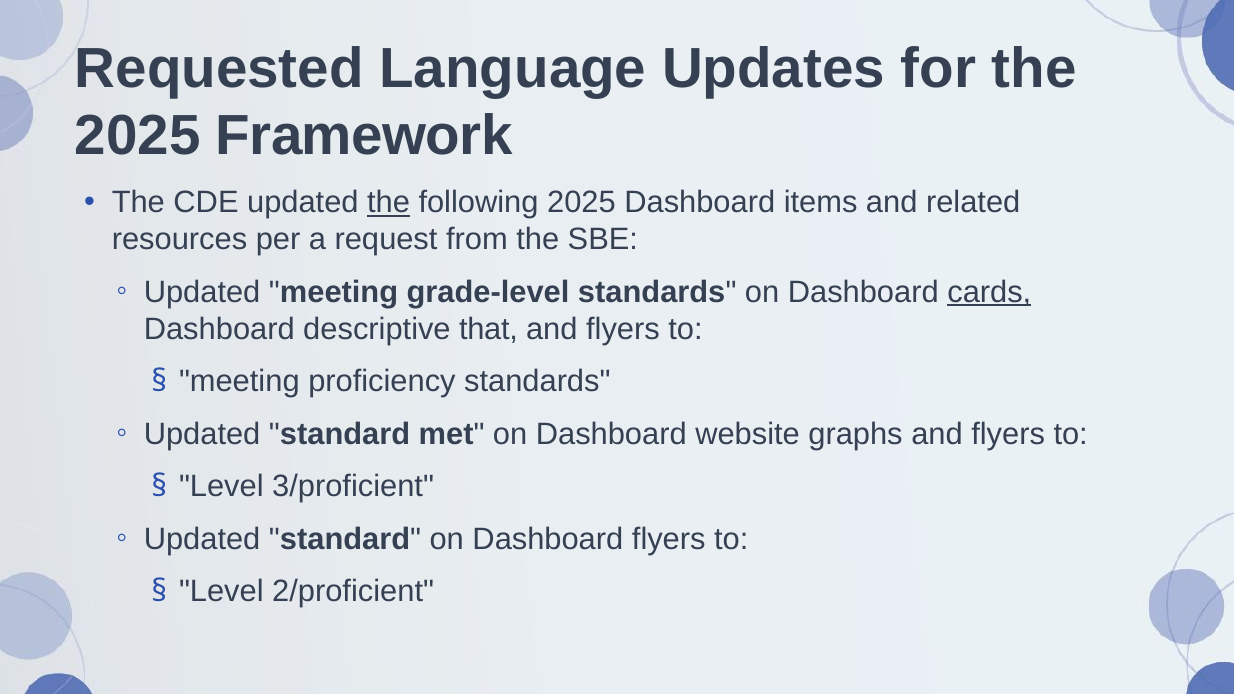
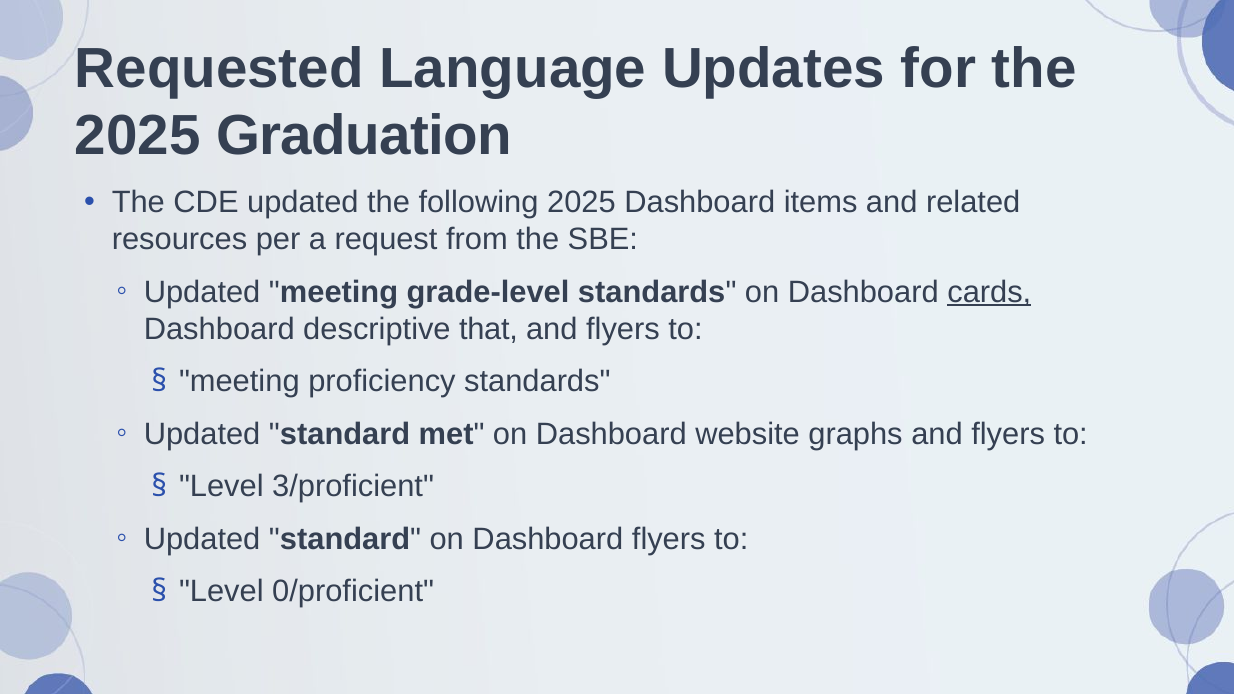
Framework: Framework -> Graduation (364, 136)
the underline: present -> none (389, 203)
2/proficient: 2/proficient -> 0/proficient (353, 592)
